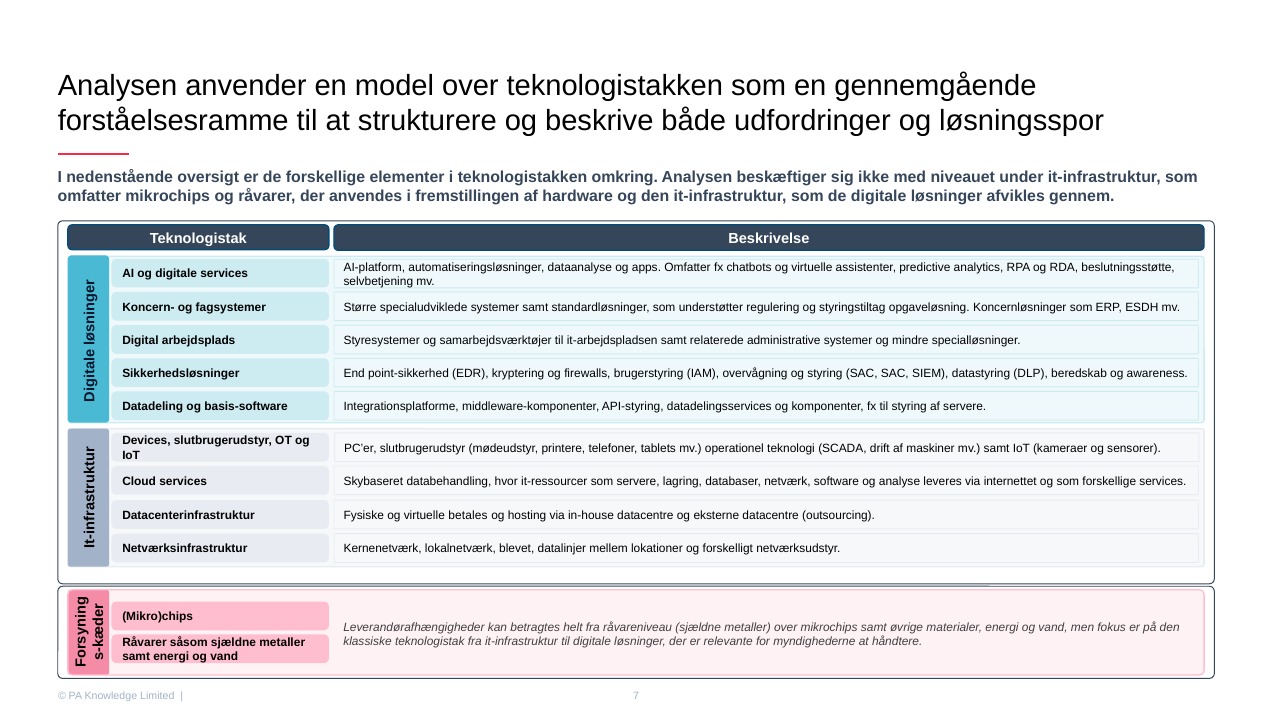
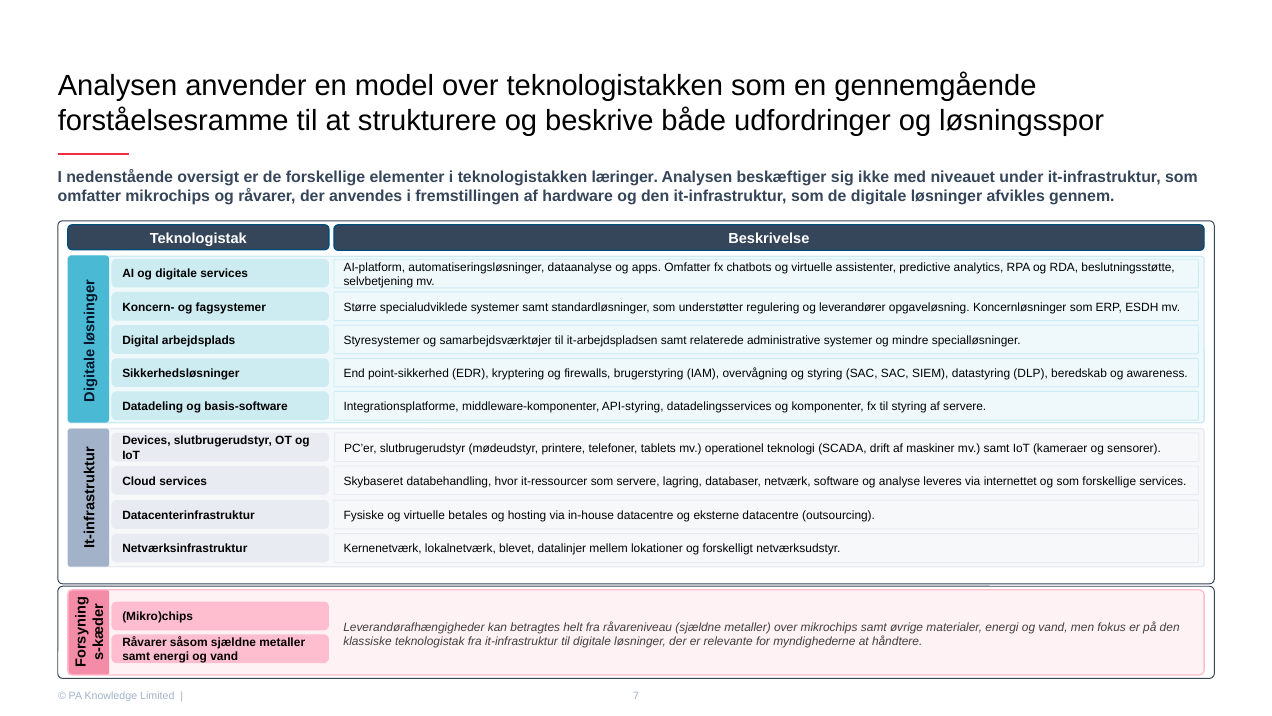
omkring: omkring -> læringer (625, 177)
styringstiltag: styringstiltag -> leverandører (852, 307)
